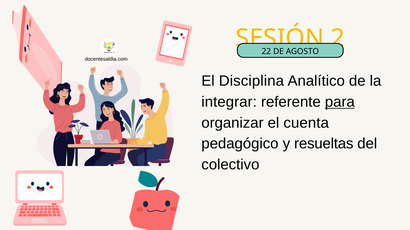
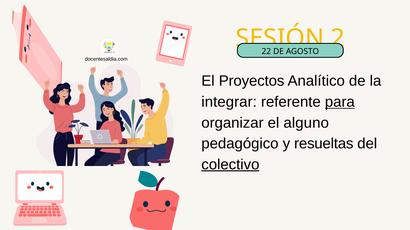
Disciplina: Disciplina -> Proyectos (252, 81)
cuenta: cuenta -> alguno (306, 123)
colectivo underline: none -> present (230, 165)
